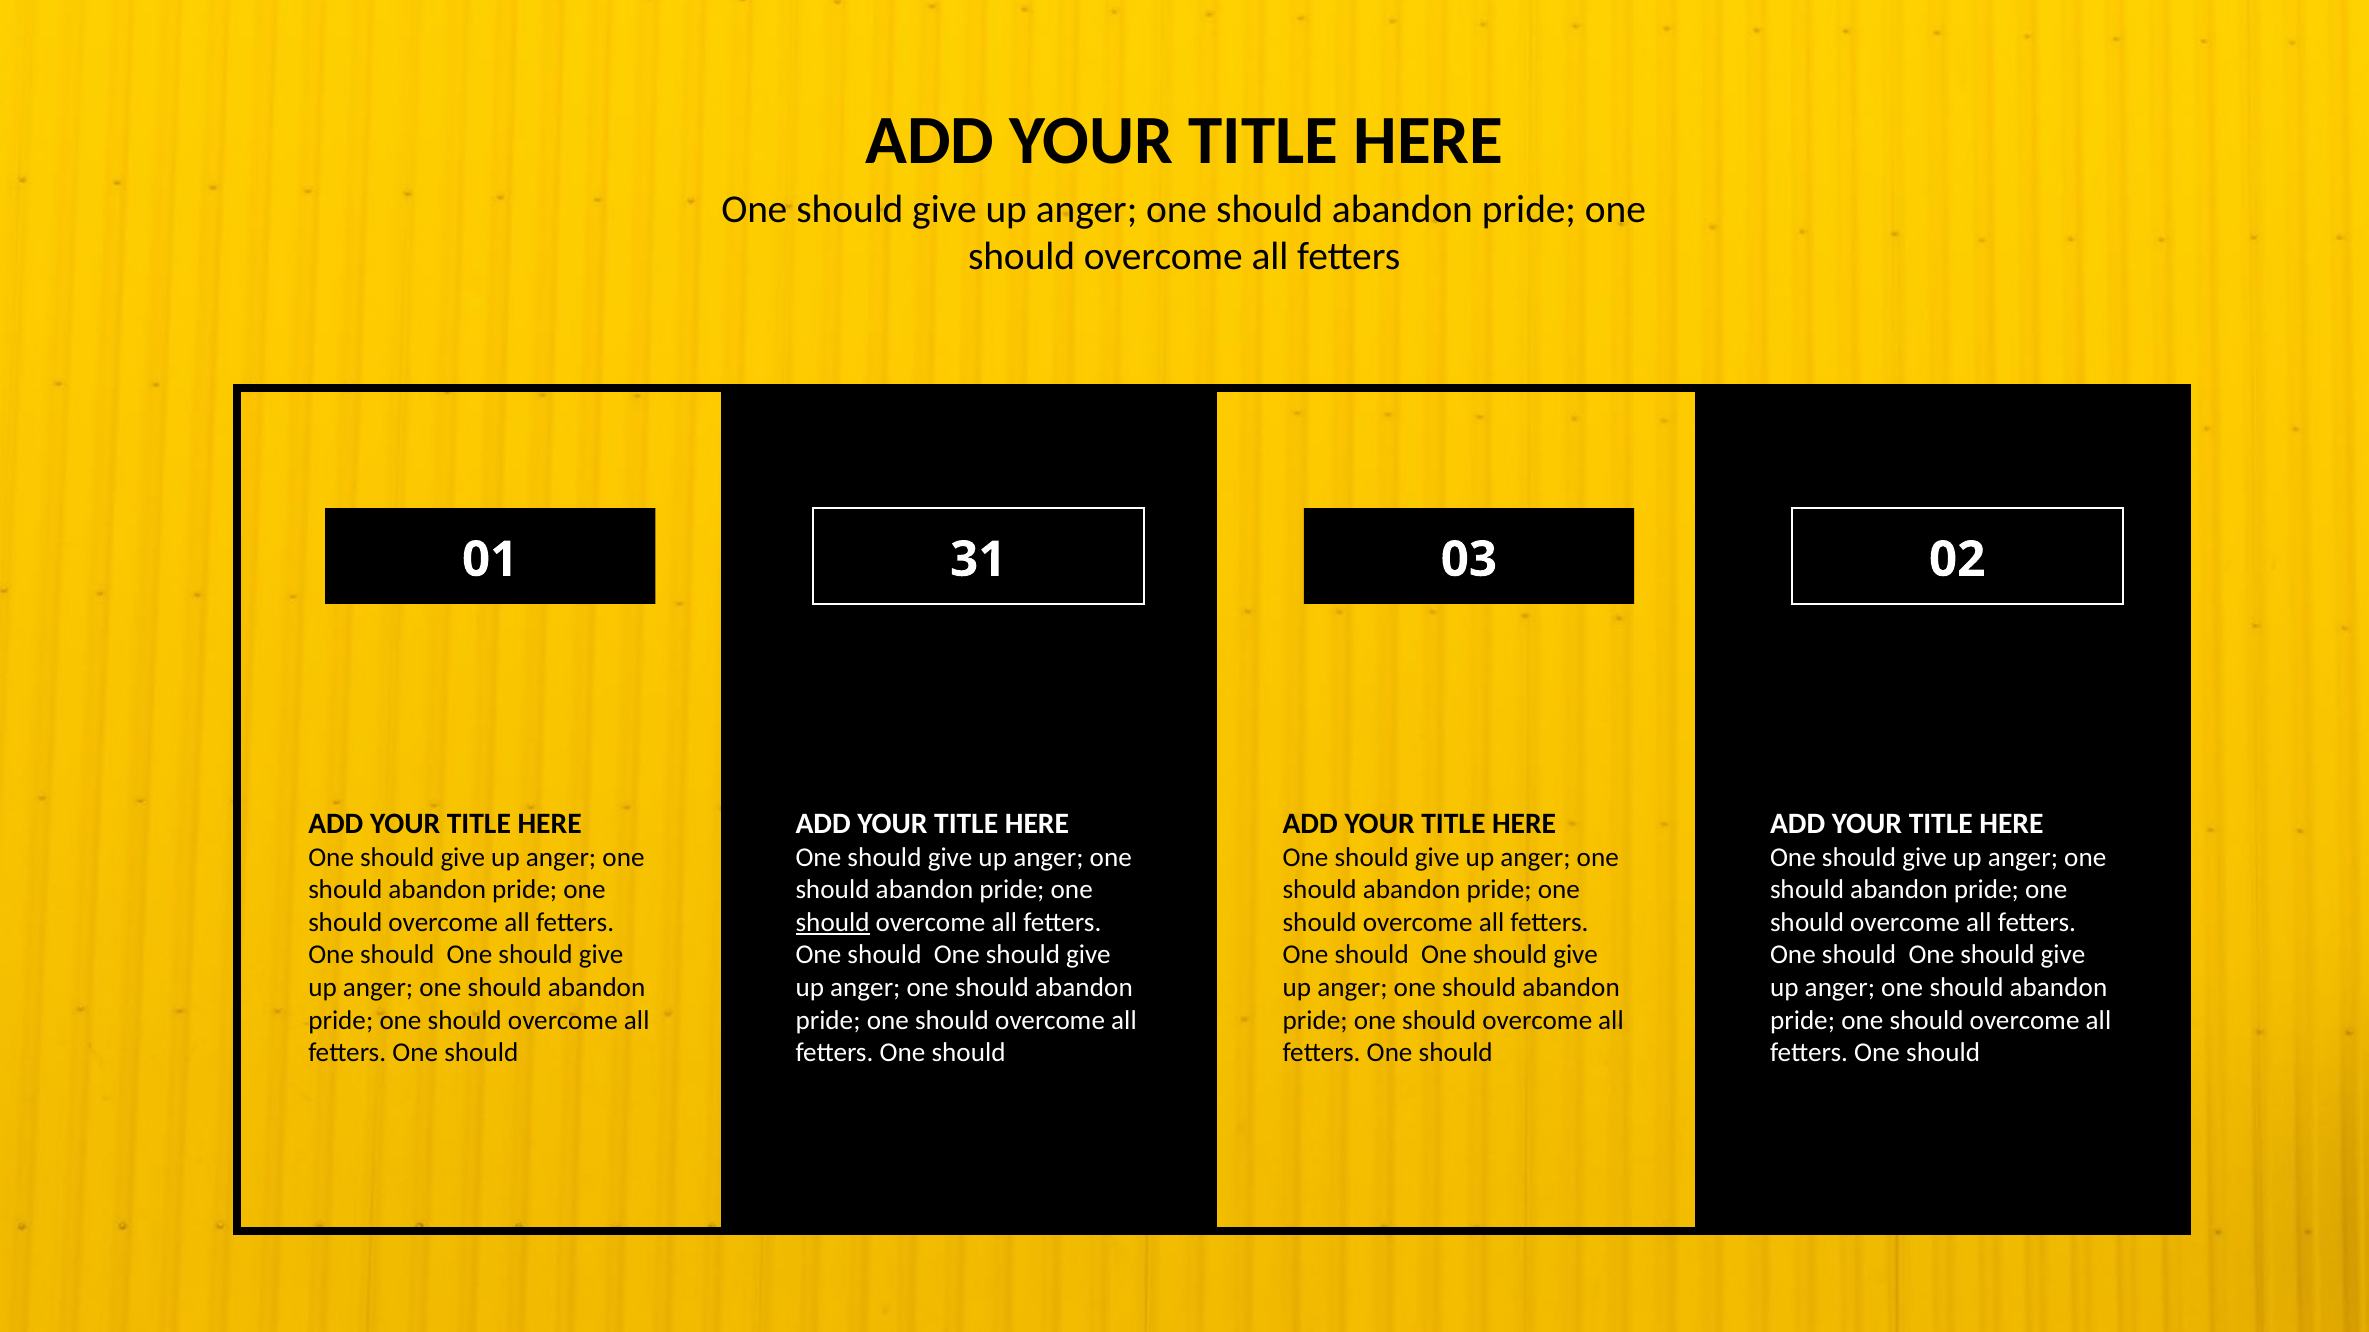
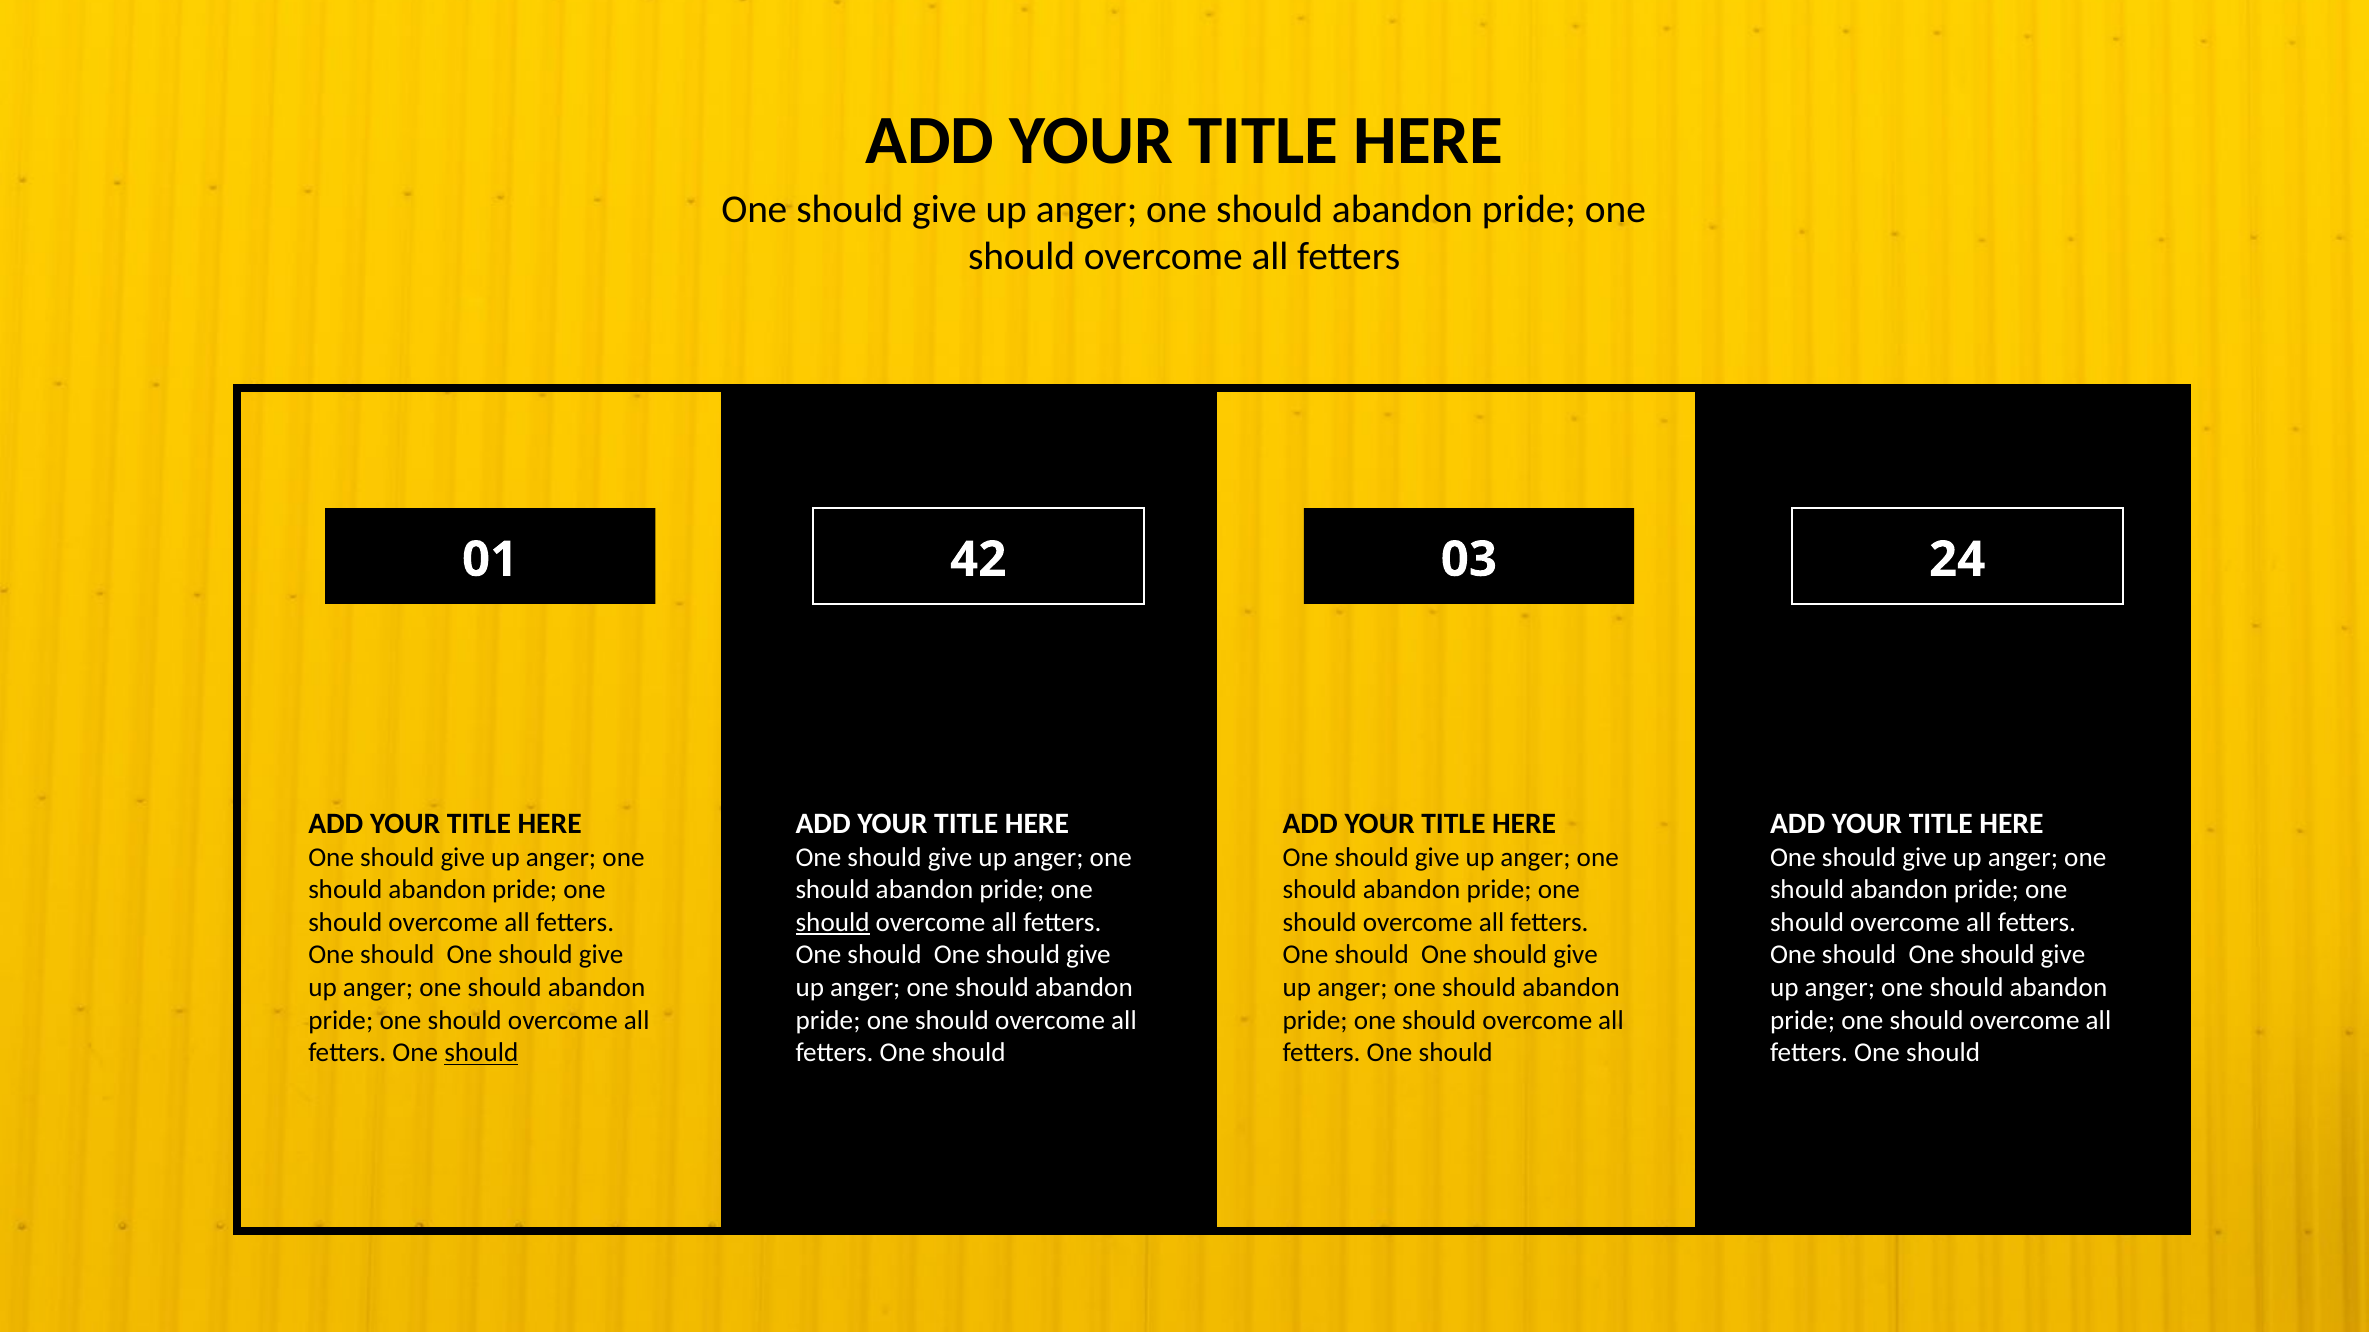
31: 31 -> 42 (978, 560)
02: 02 -> 24 (1957, 560)
should underline: none -> present (481, 1053)
